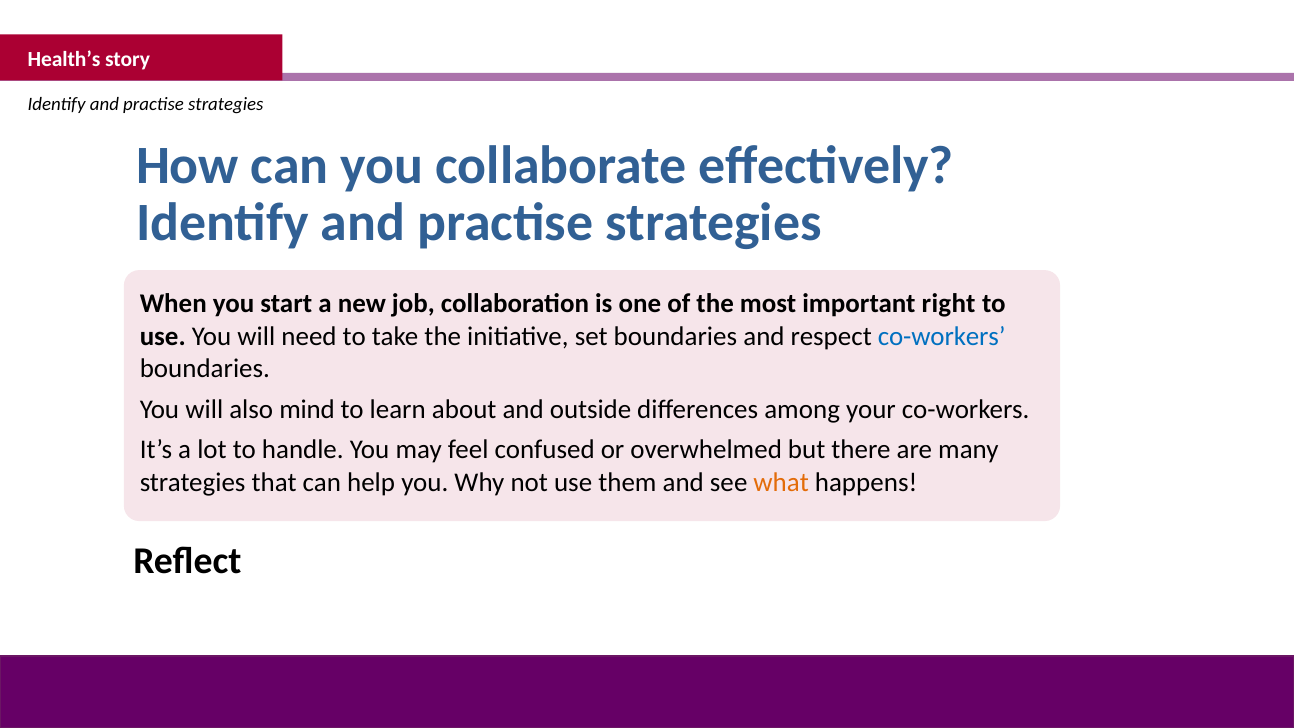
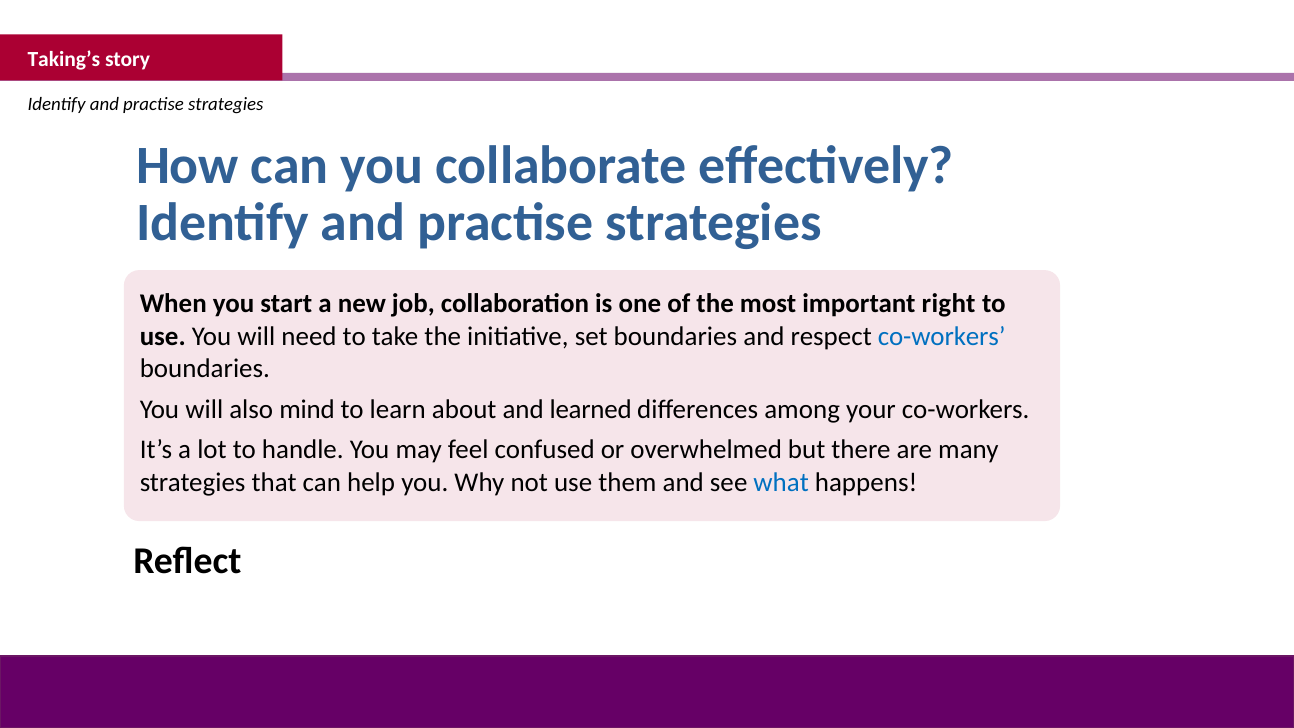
Health’s: Health’s -> Taking’s (64, 59)
outside: outside -> learned (591, 409)
what colour: orange -> blue (781, 482)
